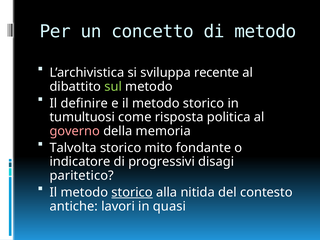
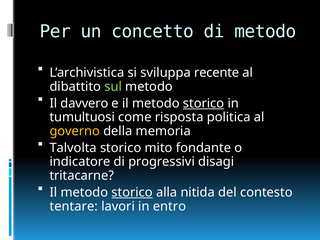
definire: definire -> davvero (84, 103)
storico underline: none -> present (204, 103)
governo colour: pink -> yellow (75, 131)
paritetico: paritetico -> tritacarne (82, 176)
antiche: antiche -> tentare (74, 206)
quasi: quasi -> entro (169, 206)
